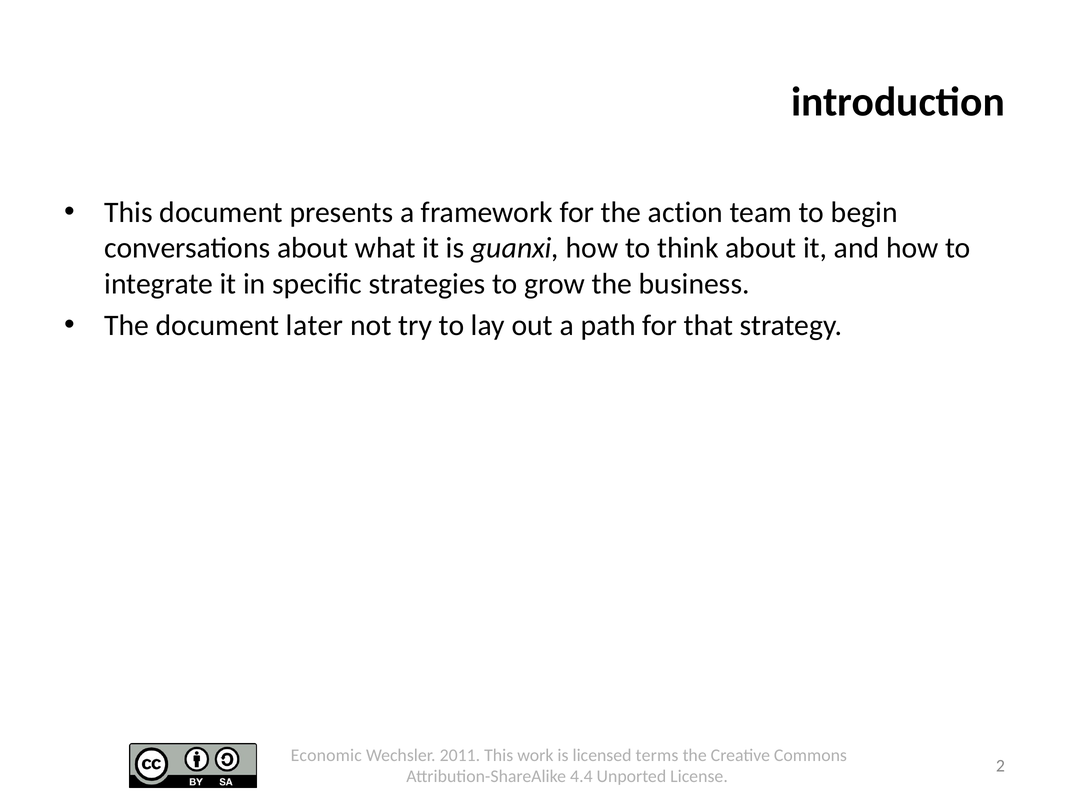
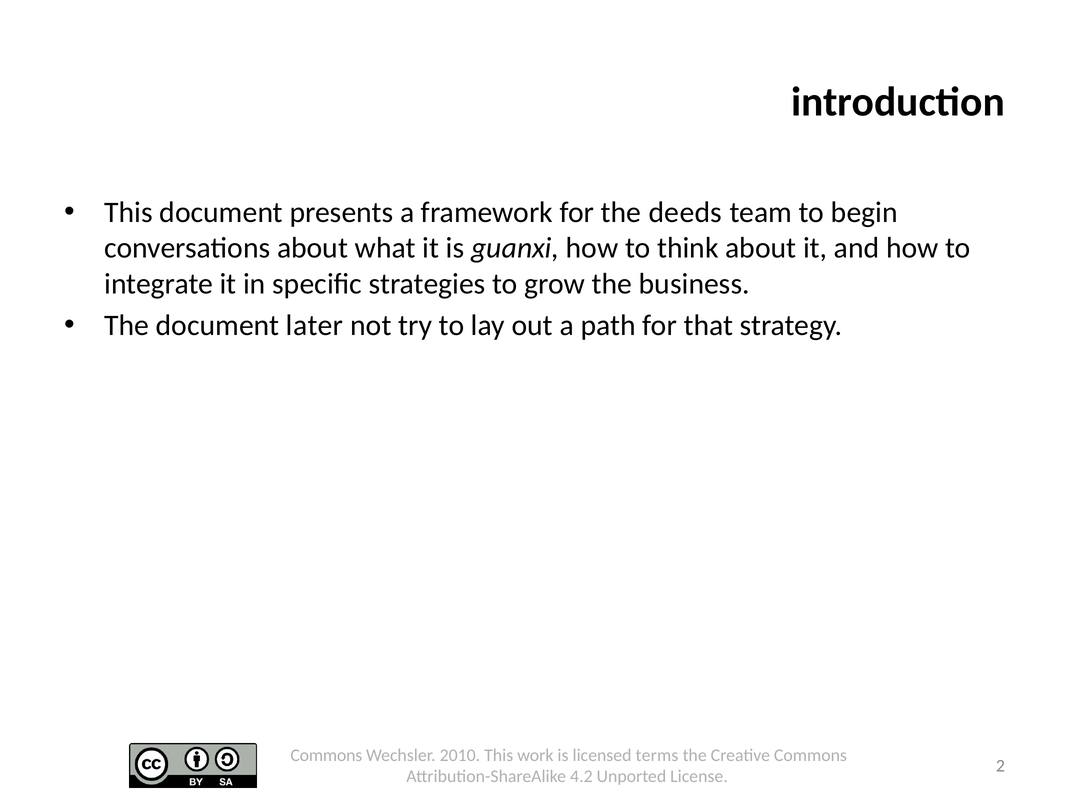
action: action -> deeds (685, 212)
Economic: Economic -> Commons (326, 755)
2011: 2011 -> 2010 (460, 755)
4.4: 4.4 -> 4.2 (581, 776)
